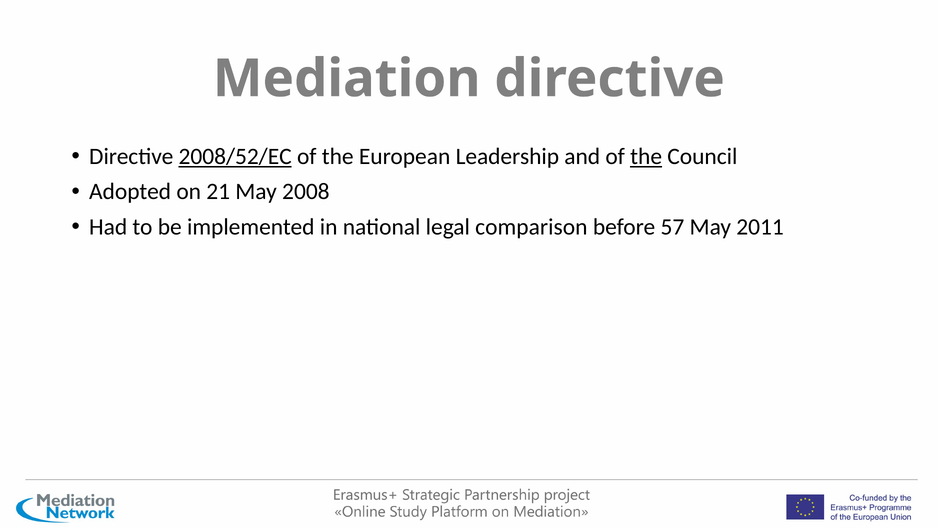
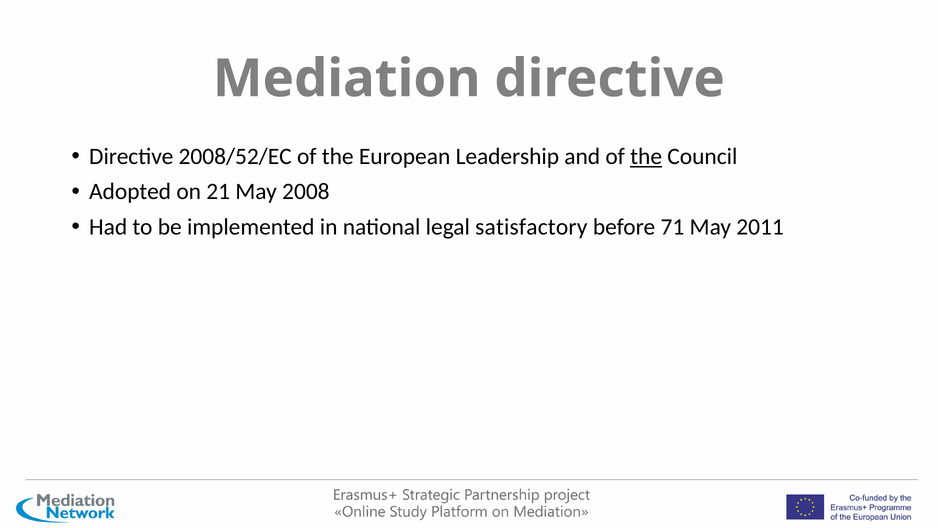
2008/52/EC underline: present -> none (235, 156)
comparison: comparison -> satisfactory (531, 227)
57: 57 -> 71 (672, 227)
